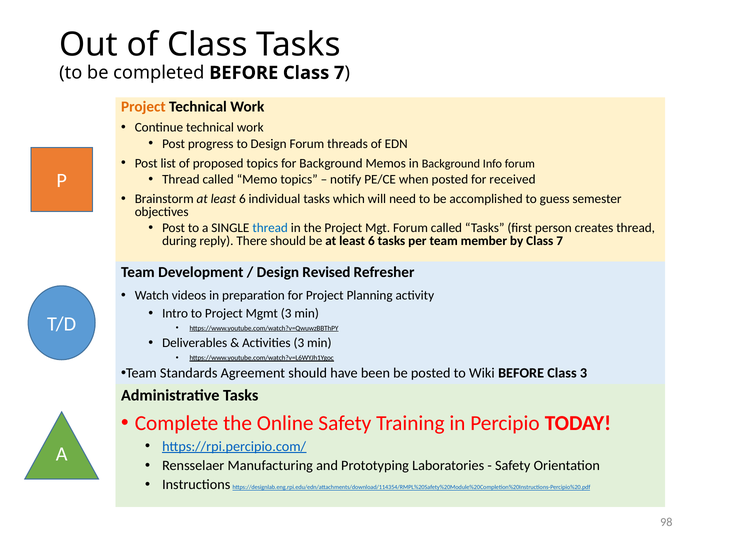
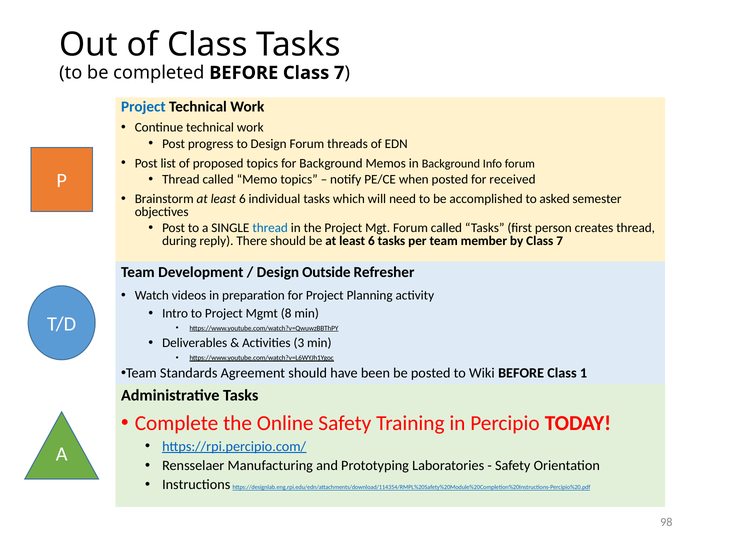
Project colour: orange -> blue (143, 107)
guess: guess -> asked (555, 199)
Revised: Revised -> Outside (326, 273)
Mgmt 3: 3 -> 8 (286, 314)
Class 3: 3 -> 1 (583, 373)
